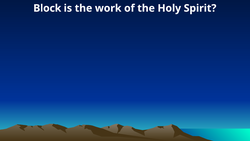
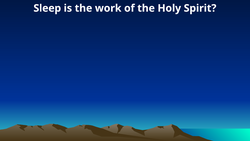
Block: Block -> Sleep (47, 8)
